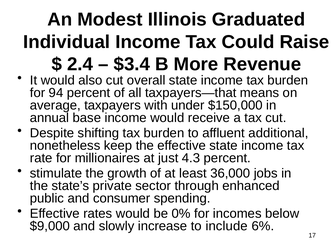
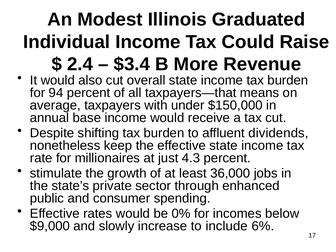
additional: additional -> dividends (278, 133)
